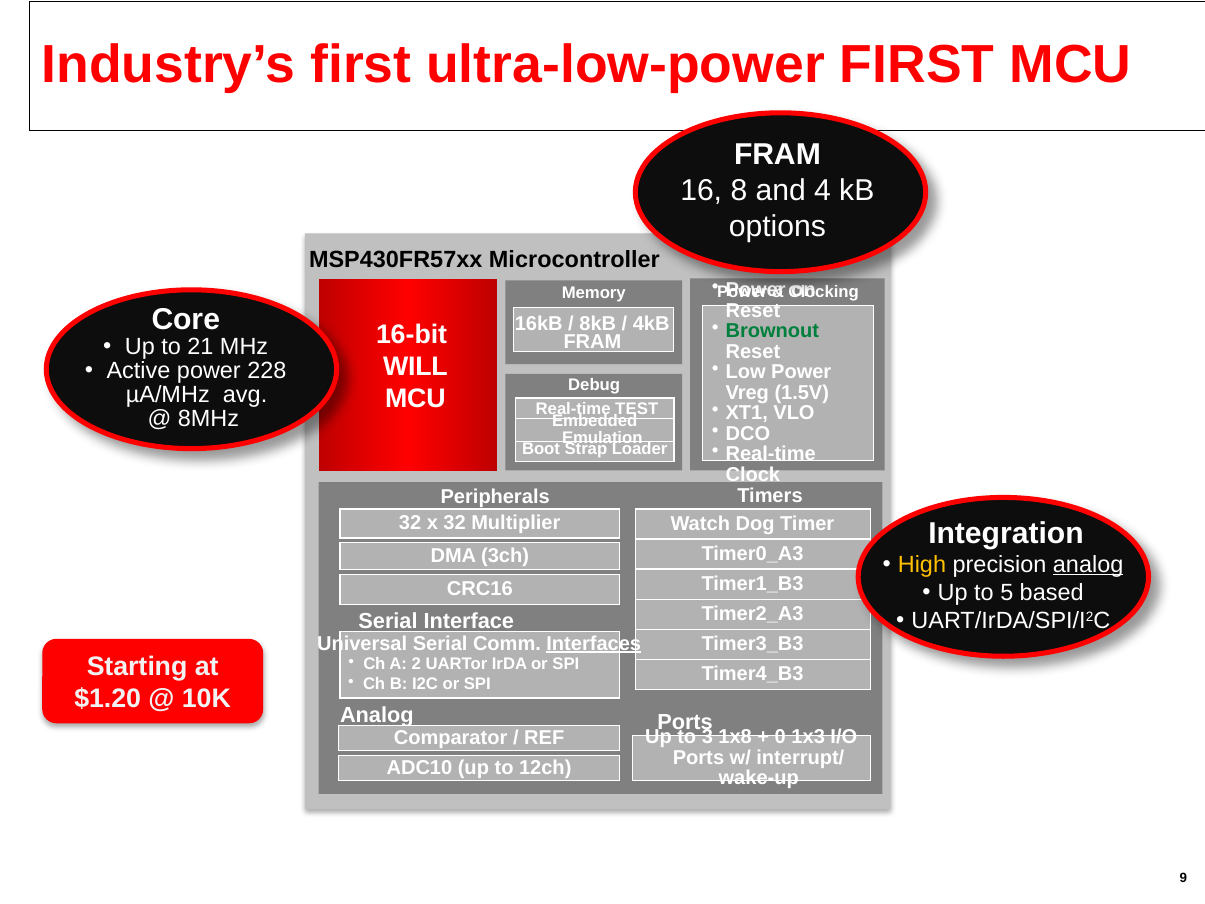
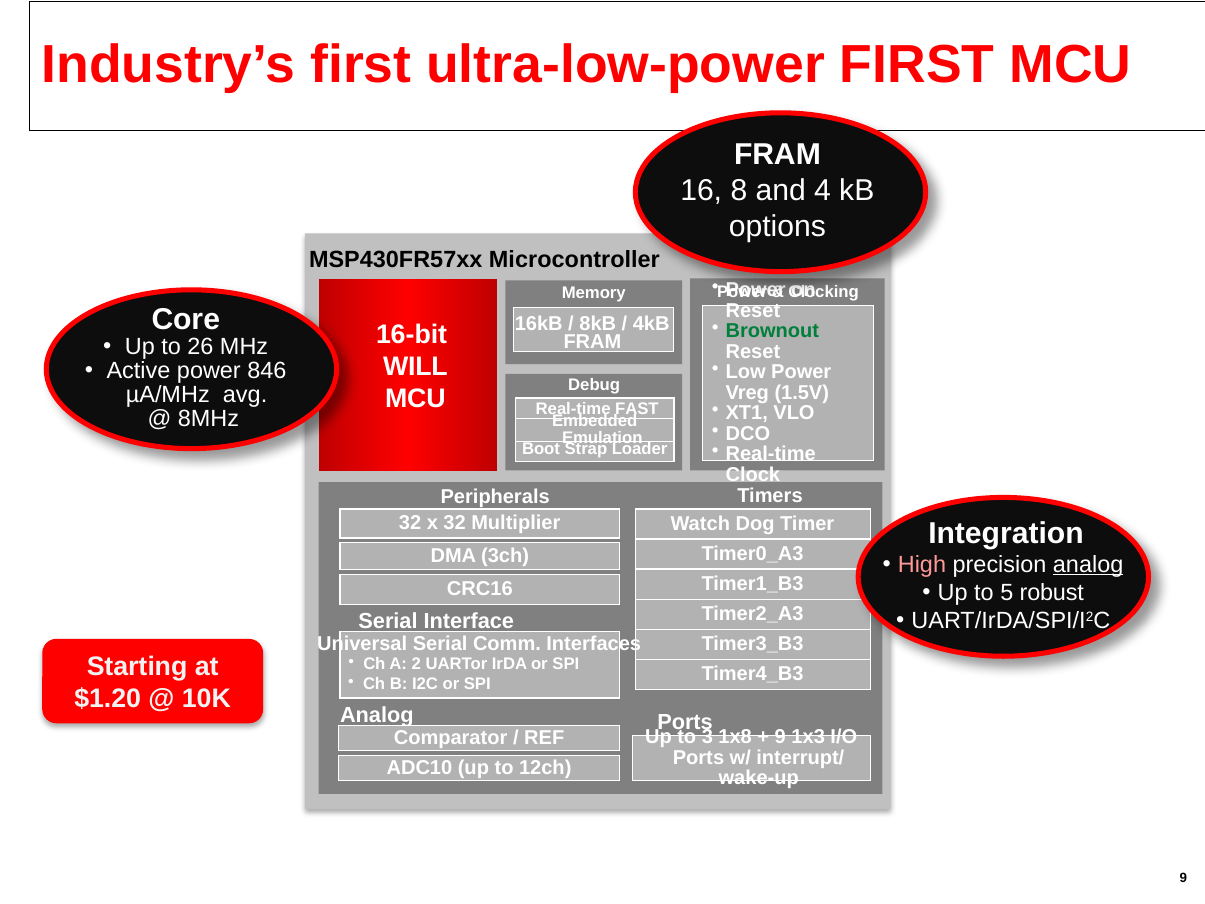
21: 21 -> 26 (200, 347)
228: 228 -> 846 (267, 371)
TEST: TEST -> FAST (637, 409)
High colour: yellow -> pink (922, 564)
based: based -> robust (1052, 593)
Interfaces underline: present -> none (594, 643)
0: 0 -> 9 (780, 737)
